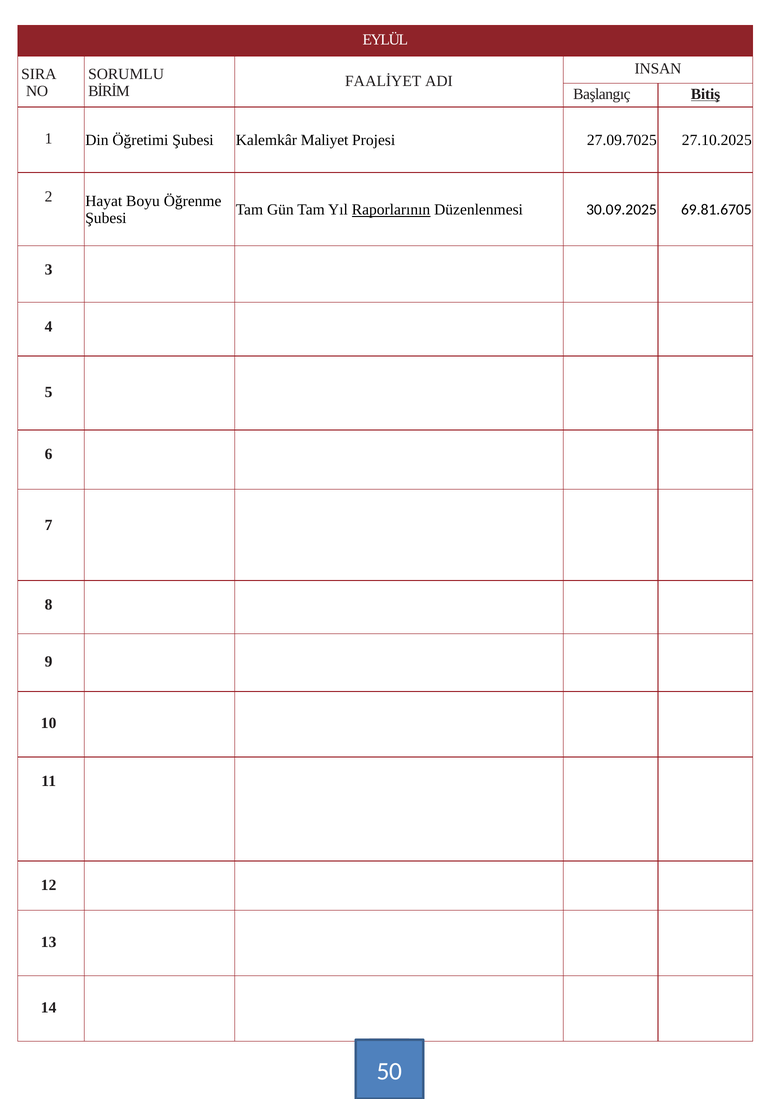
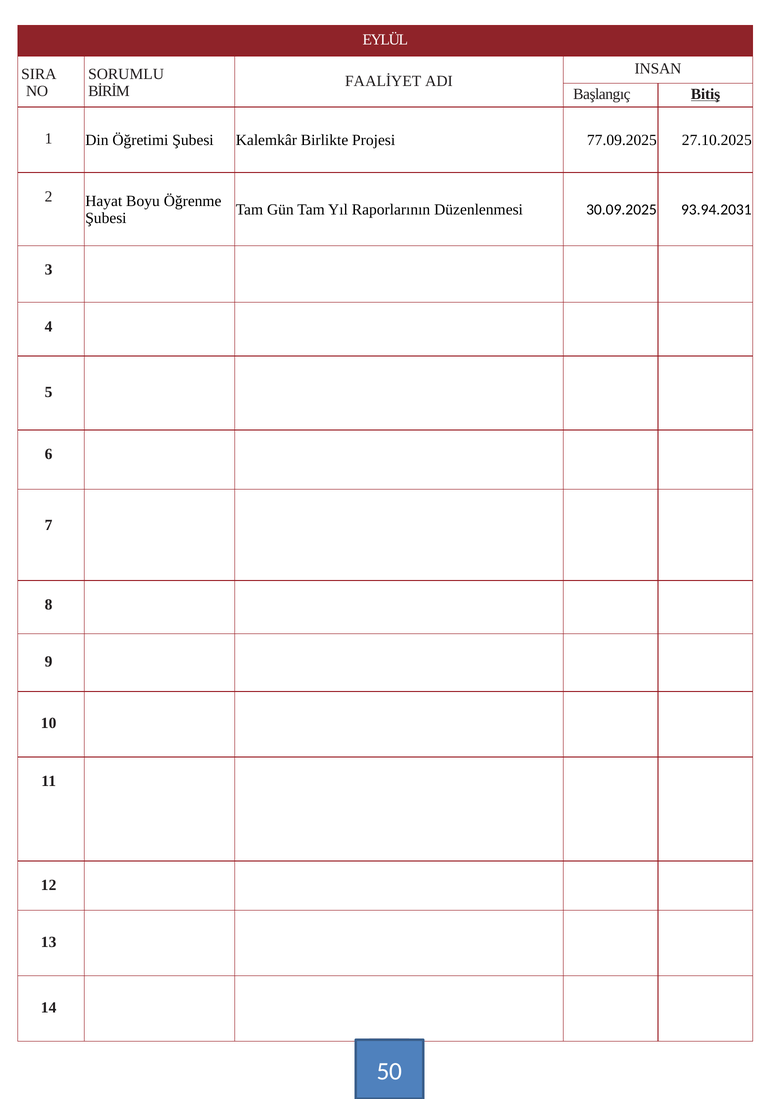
Maliyet: Maliyet -> Birlikte (325, 140)
27.09.7025: 27.09.7025 -> 77.09.2025 (622, 140)
Raporlarının underline: present -> none (391, 210)
69.81.6705: 69.81.6705 -> 93.94.2031 (716, 210)
